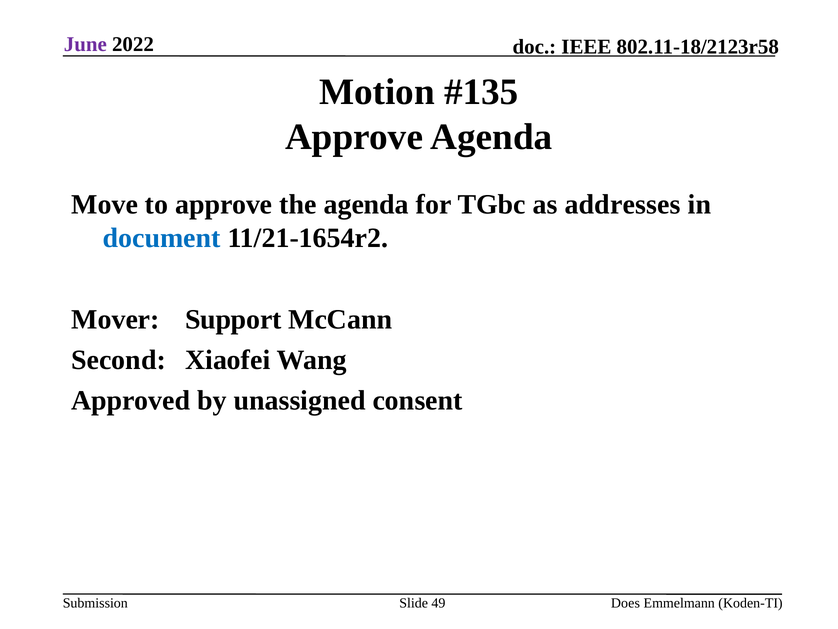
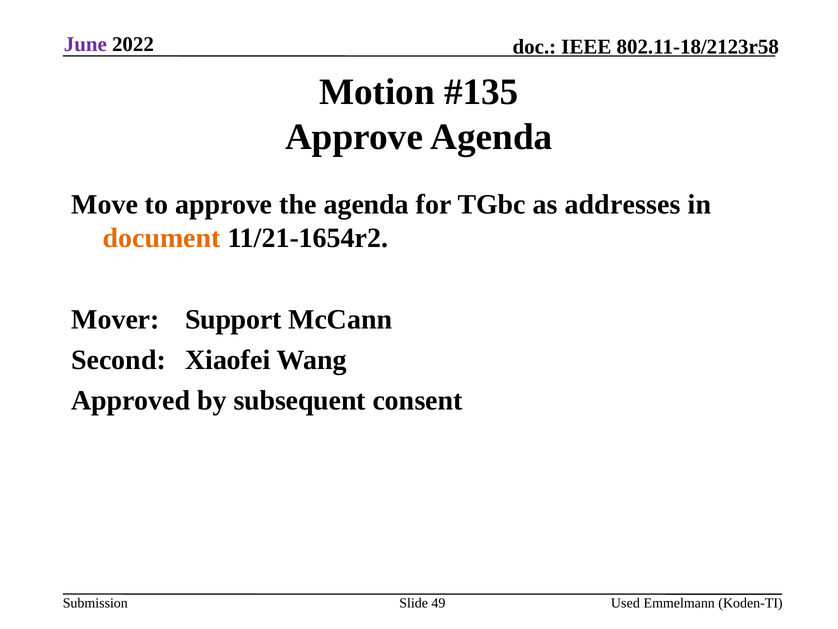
document colour: blue -> orange (162, 238)
unassigned: unassigned -> subsequent (300, 400)
Does: Does -> Used (625, 603)
